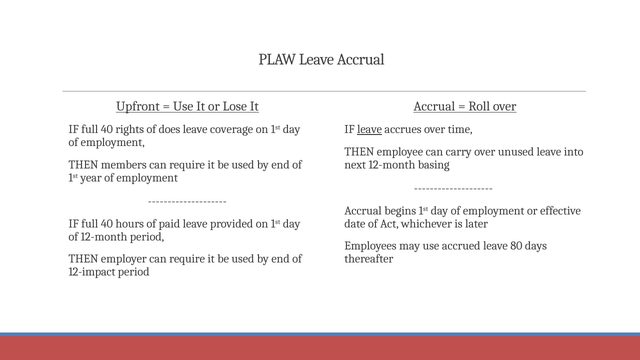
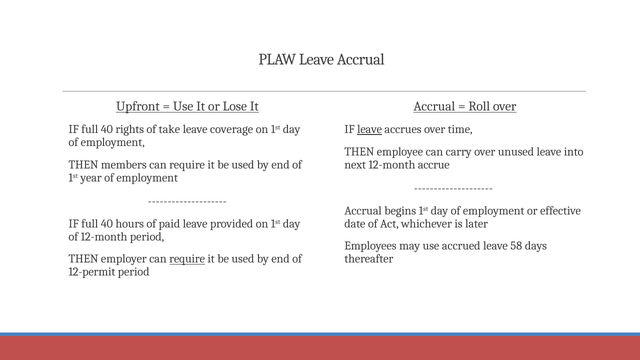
does: does -> take (169, 129)
basing: basing -> accrue (434, 165)
80: 80 -> 58 (516, 246)
require underline: none -> present (187, 259)
12-impact: 12-impact -> 12-permit (92, 272)
